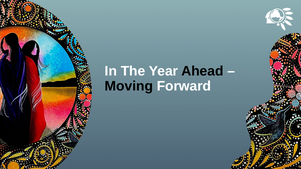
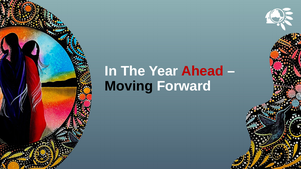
Ahead colour: black -> red (202, 71)
